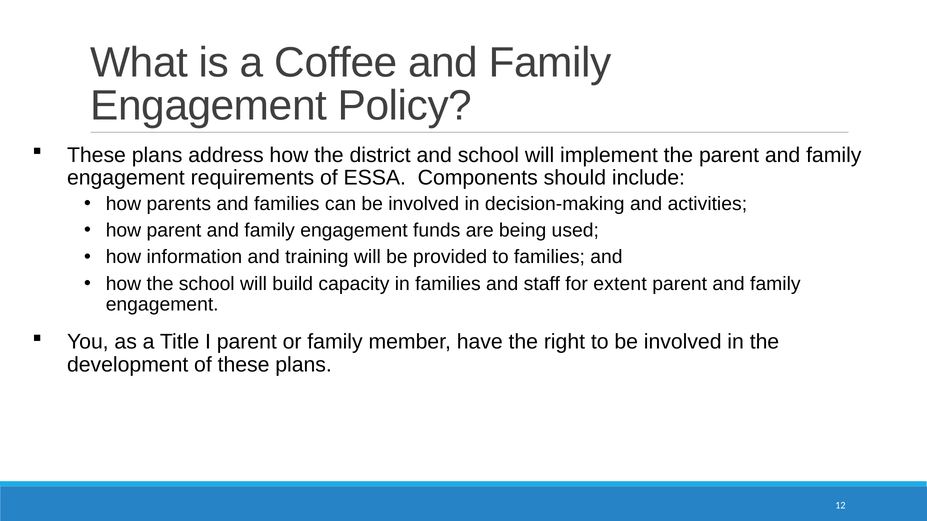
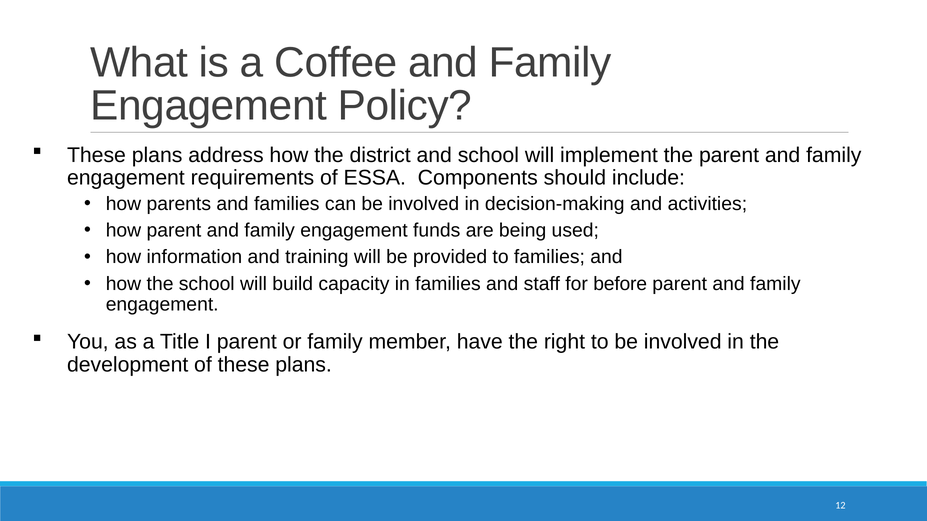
extent: extent -> before (620, 284)
